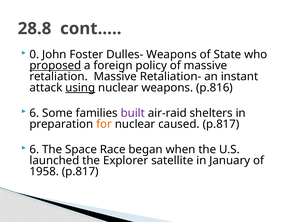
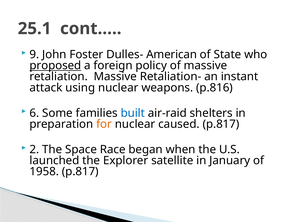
28.8: 28.8 -> 25.1 (35, 29)
0: 0 -> 9 (34, 54)
Dulles- Weapons: Weapons -> American (172, 54)
using underline: present -> none (80, 88)
built colour: purple -> blue (133, 113)
6: 6 -> 2 (34, 149)
